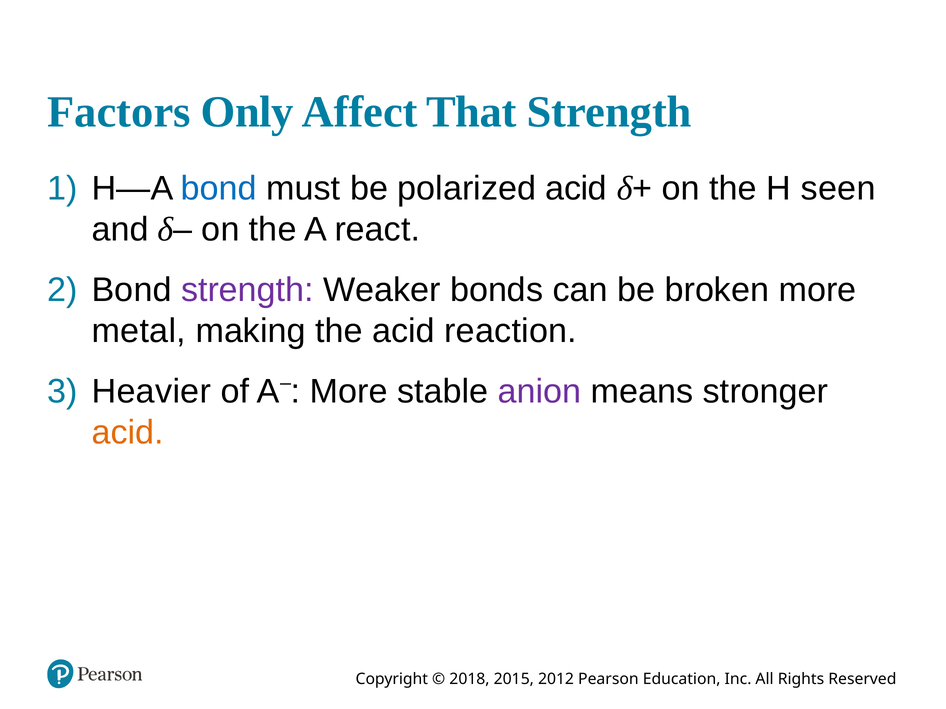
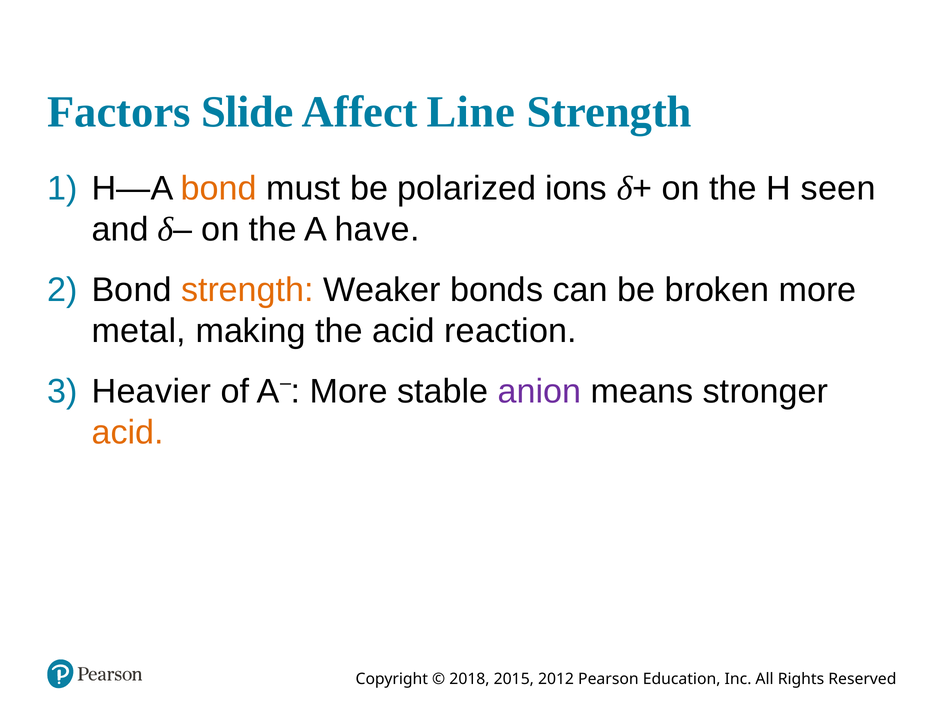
Only: Only -> Slide (247, 112)
That: That -> Line (471, 112)
bond colour: blue -> orange (219, 188)
polarized acid: acid -> ions (576, 188)
react: react -> have (377, 229)
strength colour: purple -> orange (247, 290)
